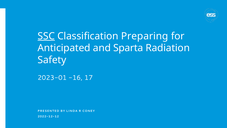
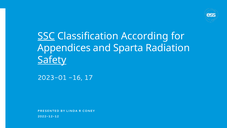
Preparing: Preparing -> According (145, 36)
Anticipated: Anticipated -> Appendices (64, 48)
Safety underline: none -> present (52, 60)
